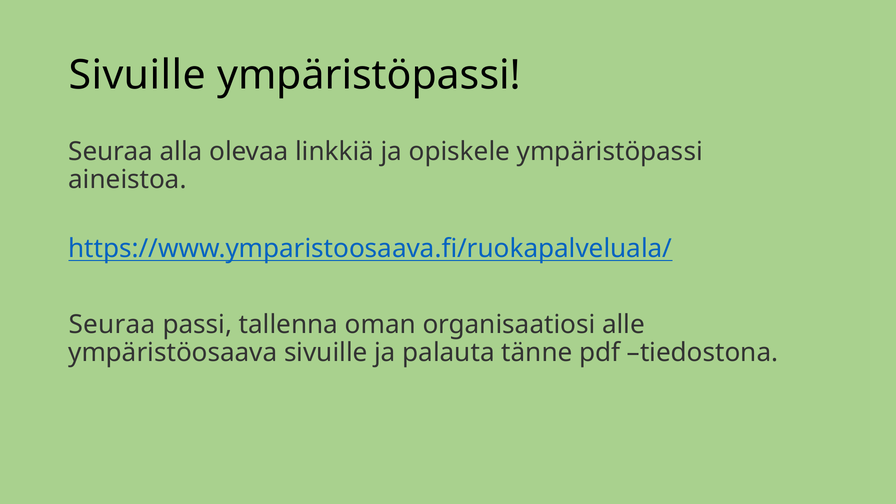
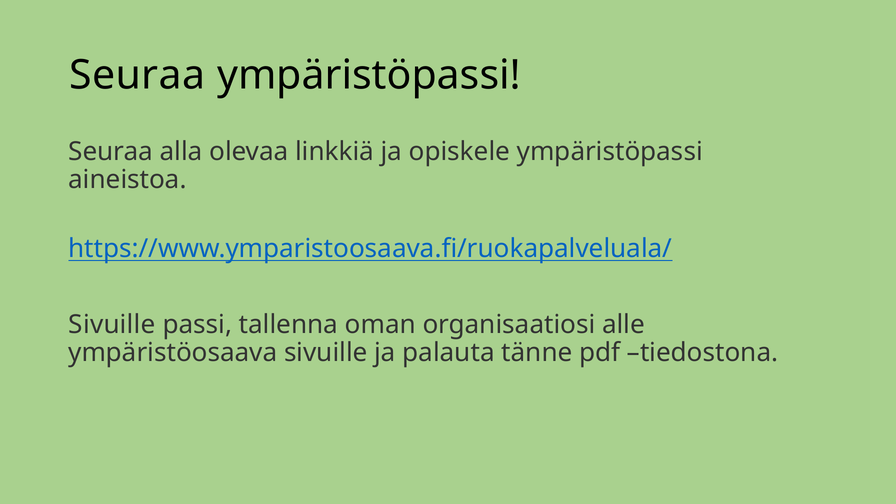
Sivuille: Sivuille -> Seuraa (137, 75)
Seuraa: Seuraa -> Sivuille (112, 324)
